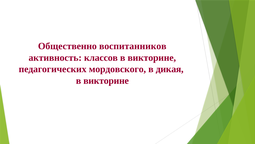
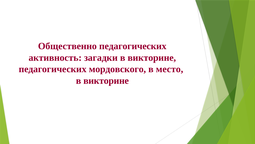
Общественно воспитанников: воспитанников -> педагогических (133, 46)
классов: классов -> загадки (101, 57)
дикая: дикая -> место (170, 69)
